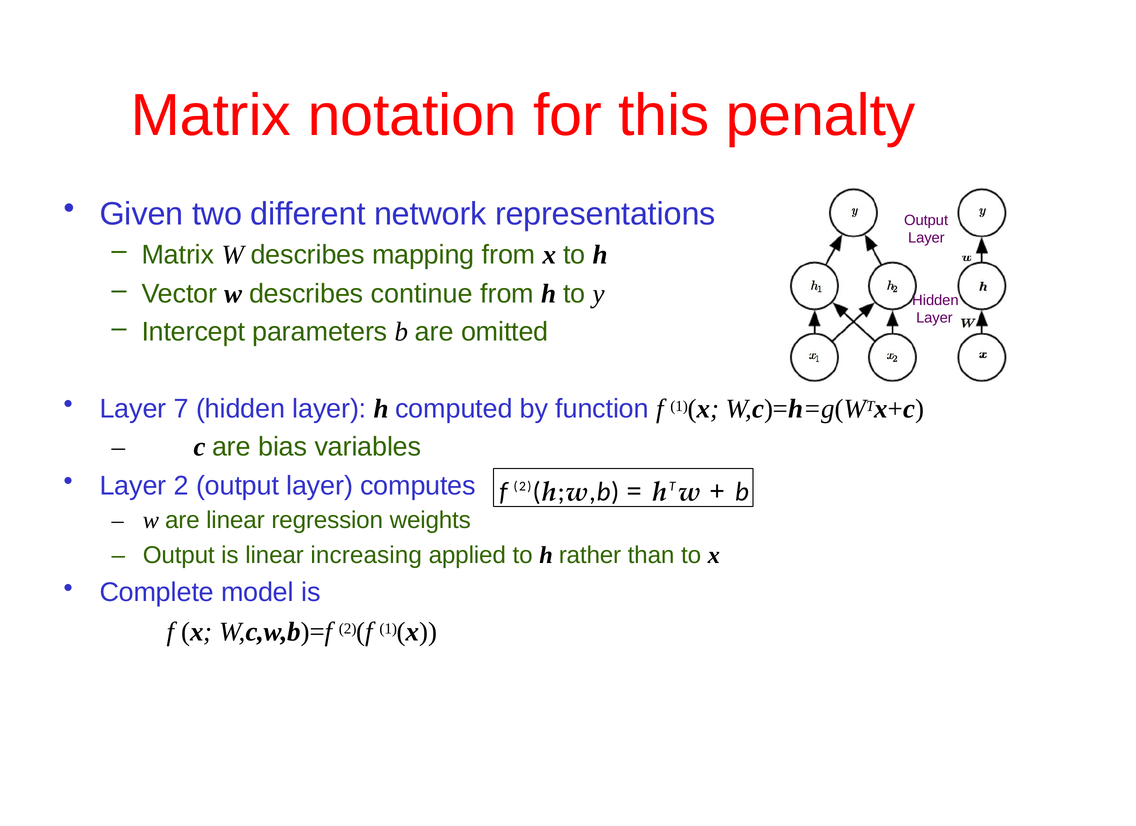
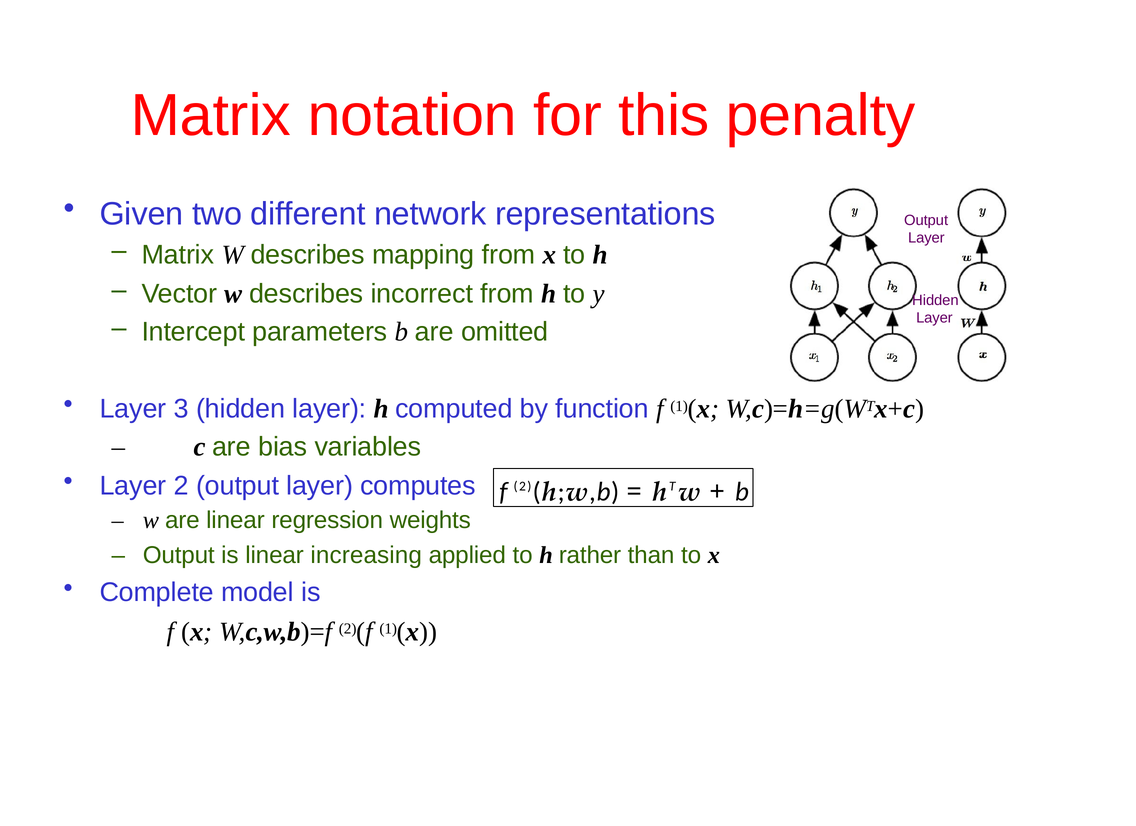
continue: continue -> incorrect (422, 294)
7: 7 -> 3 (181, 409)
